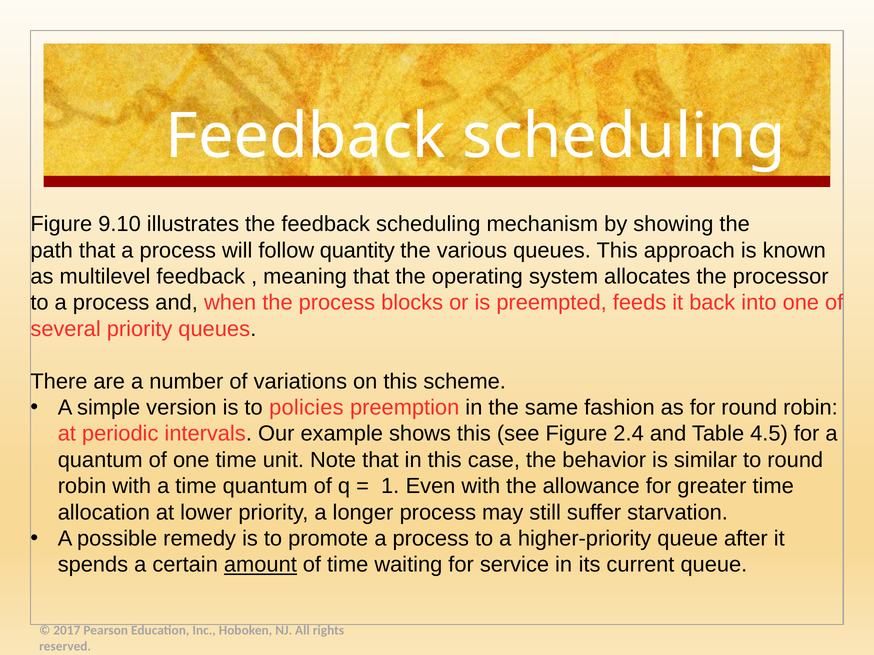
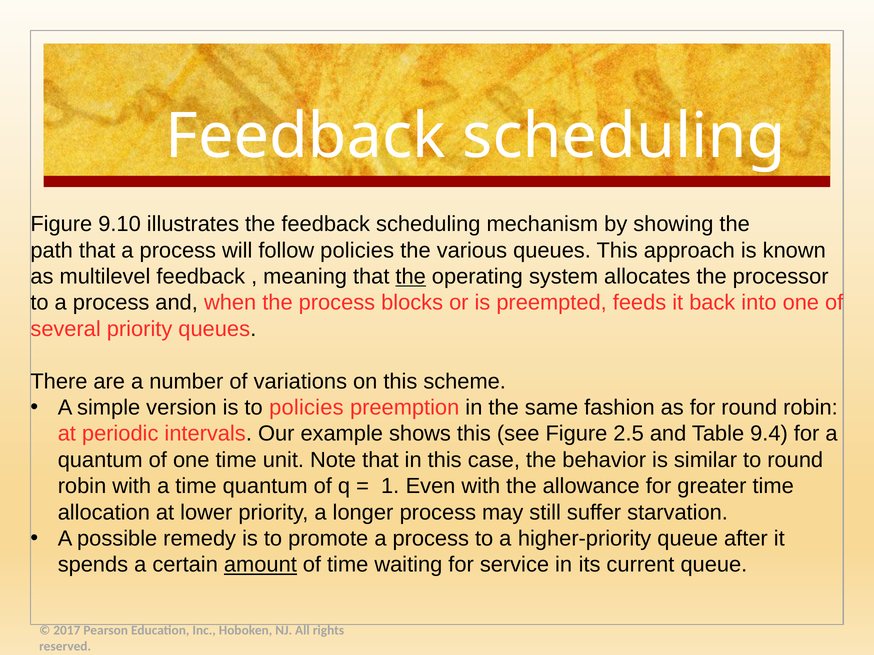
follow quantity: quantity -> policies (357, 251)
the underline: none -> present (411, 277)
2.4: 2.4 -> 2.5 (629, 434)
4.5: 4.5 -> 9.4 (769, 434)
